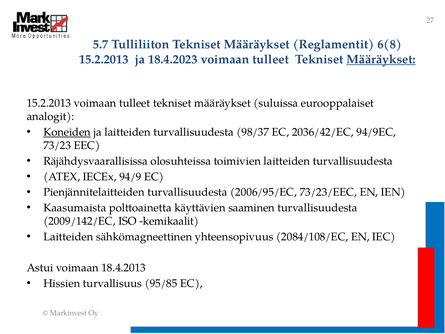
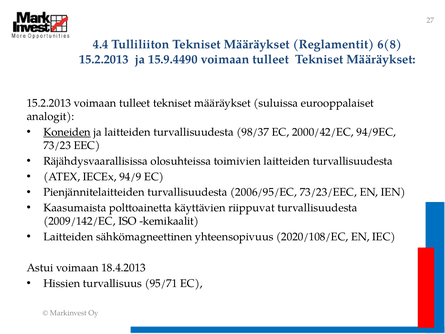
5.7: 5.7 -> 4.4 (101, 44)
18.4.2023: 18.4.2023 -> 15.9.4490 (173, 59)
Määräykset underline: present -> none (381, 59)
2036/42/EC: 2036/42/EC -> 2000/42/EC (323, 132)
saaminen: saaminen -> riippuvat (252, 208)
2084/108/EC: 2084/108/EC -> 2020/108/EC (312, 237)
95/85: 95/85 -> 95/71 (161, 283)
